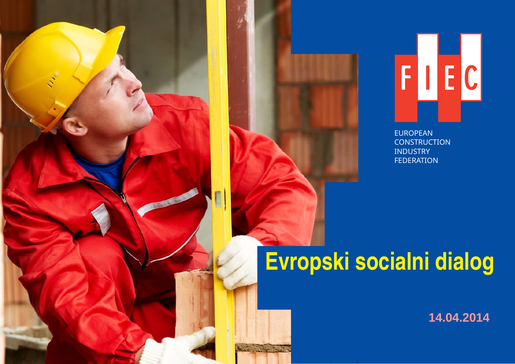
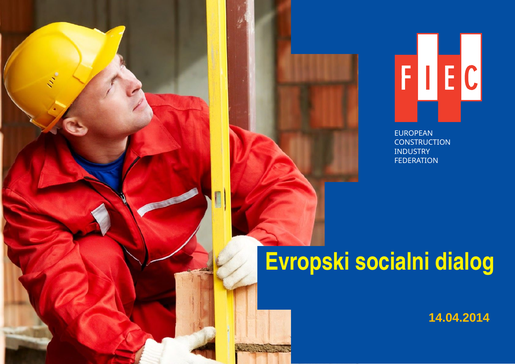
14.04.2014 colour: pink -> yellow (459, 318)
